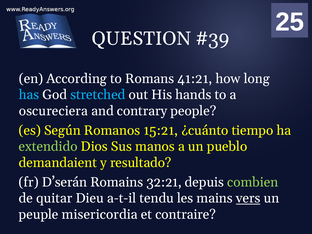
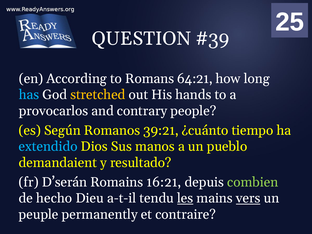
41:21: 41:21 -> 64:21 (195, 79)
stretched colour: light blue -> yellow (98, 95)
oscureciera: oscureciera -> provocarlos (53, 111)
15:21: 15:21 -> 39:21 (161, 130)
extendido colour: light green -> light blue (48, 146)
32:21: 32:21 -> 16:21 (164, 182)
quitar: quitar -> hecho (54, 198)
les underline: none -> present (185, 198)
misericordia: misericordia -> permanently (100, 214)
